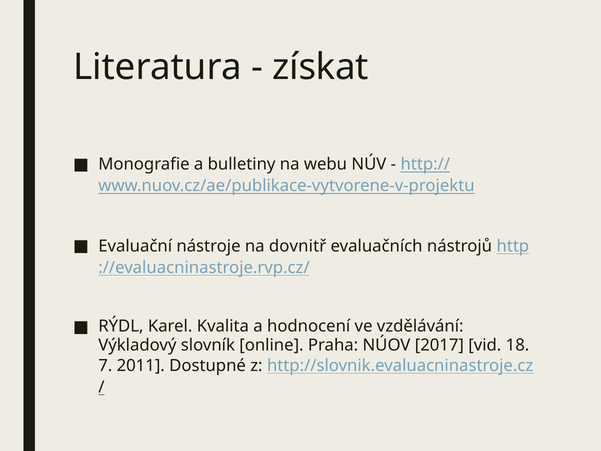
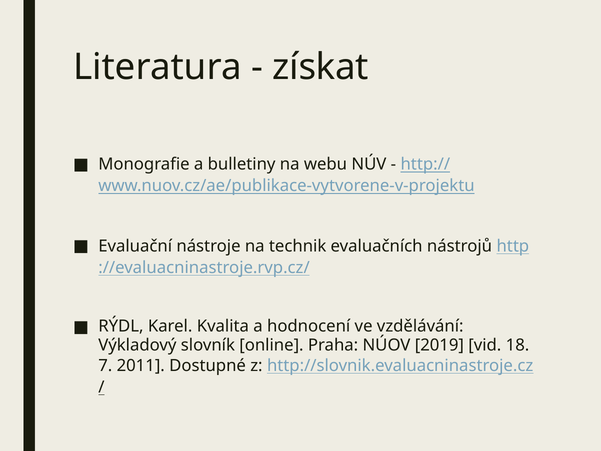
dovnitř: dovnitř -> technik (298, 246)
2017: 2017 -> 2019 (439, 345)
